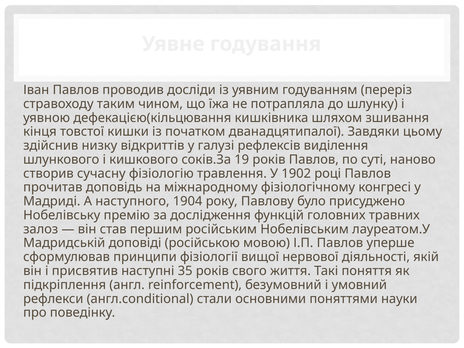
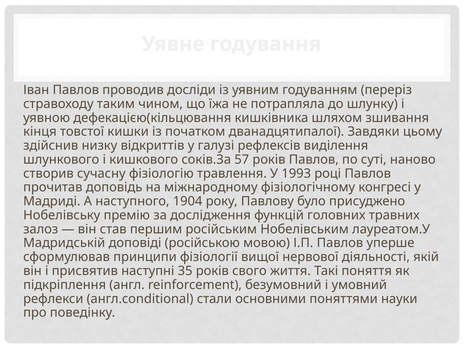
19: 19 -> 57 (242, 160)
1902: 1902 -> 1993 (296, 173)
